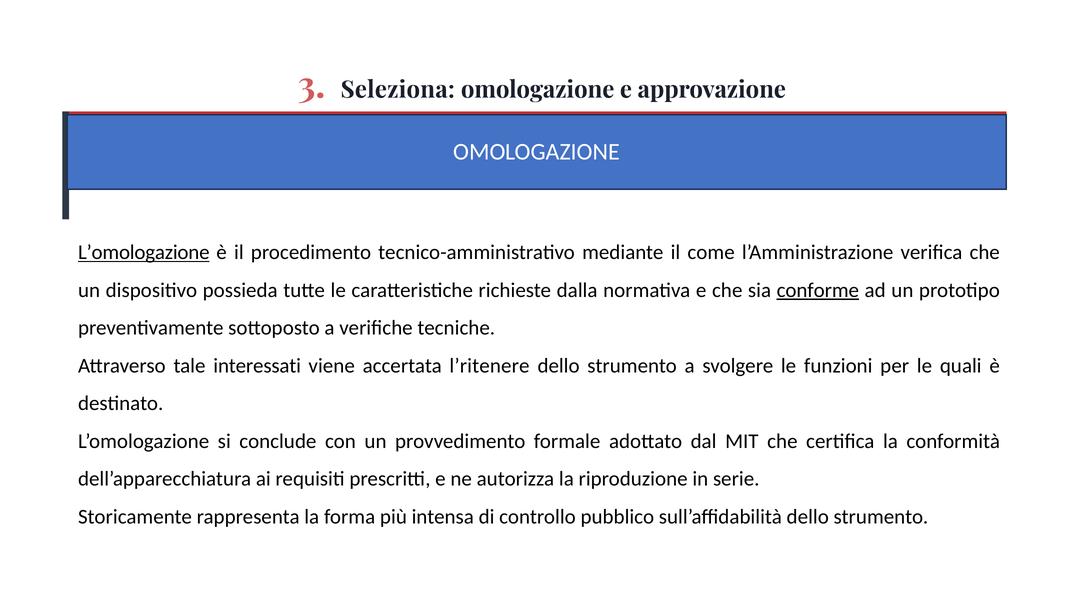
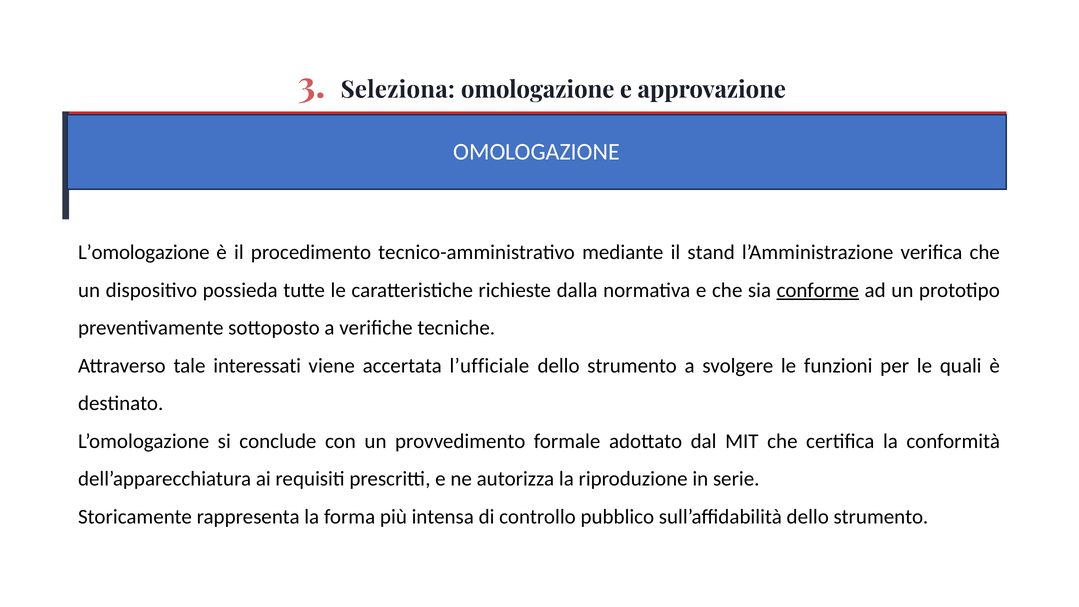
L’omologazione underline: present -> none (144, 252)
come: come -> stand (711, 252)
l’ritenere: l’ritenere -> l’ufficiale (489, 366)
